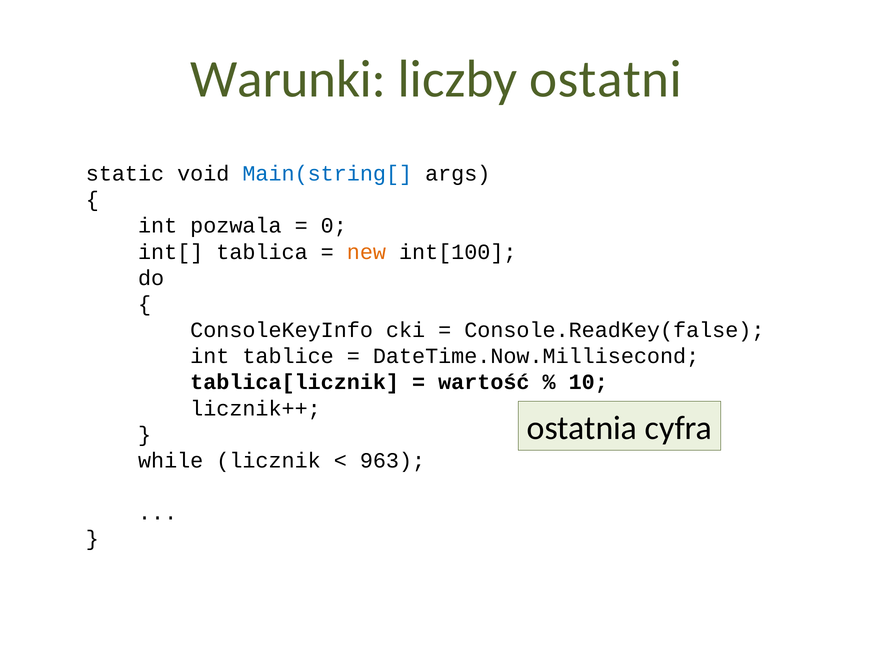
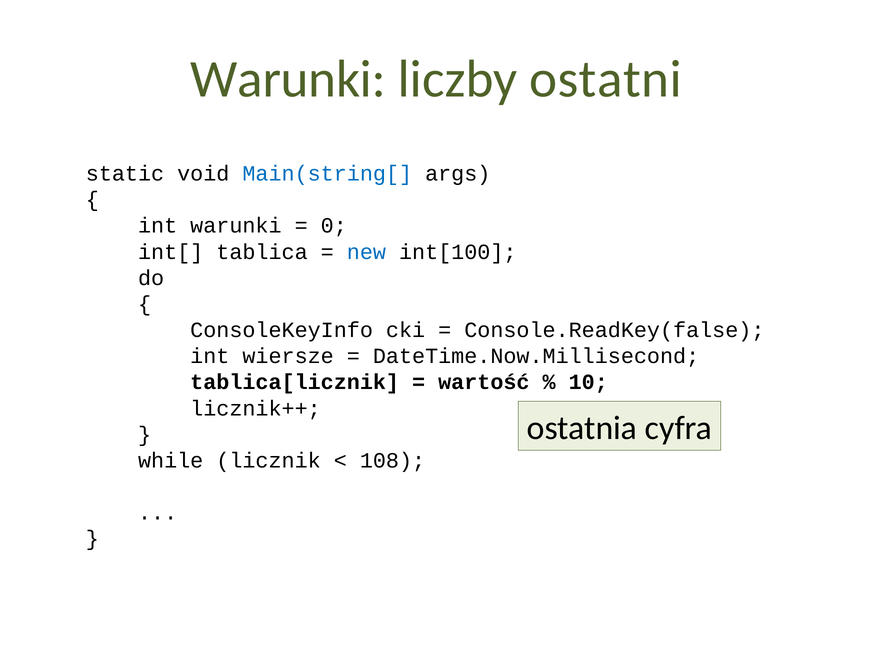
int pozwala: pozwala -> warunki (236, 226)
new colour: orange -> blue (366, 252)
tablice: tablice -> wiersze (288, 356)
963: 963 -> 108 (393, 461)
